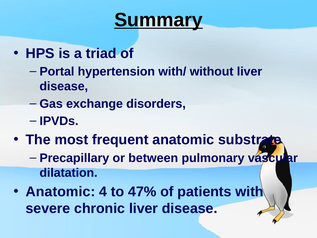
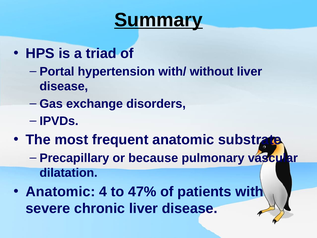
between: between -> because (153, 158)
